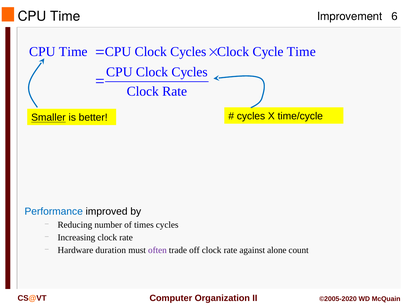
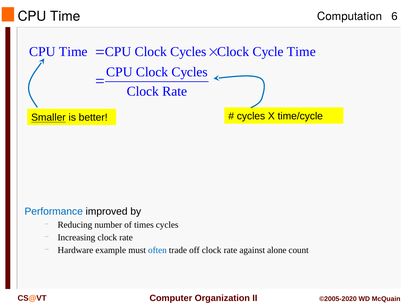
Improvement: Improvement -> Computation (350, 17)
duration: duration -> example (111, 250)
often colour: purple -> blue (157, 250)
